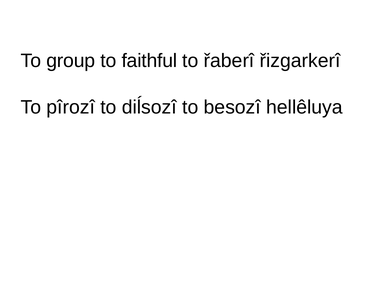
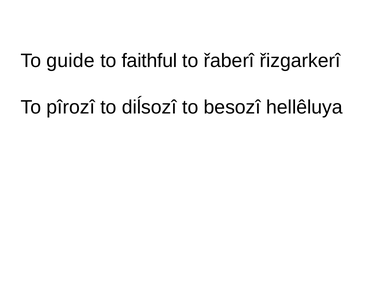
group: group -> guide (71, 61)
